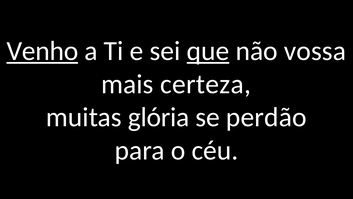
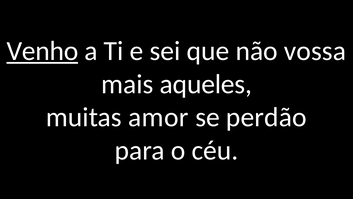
que underline: present -> none (208, 51)
certeza: certeza -> aqueles (206, 84)
glória: glória -> amor (158, 117)
